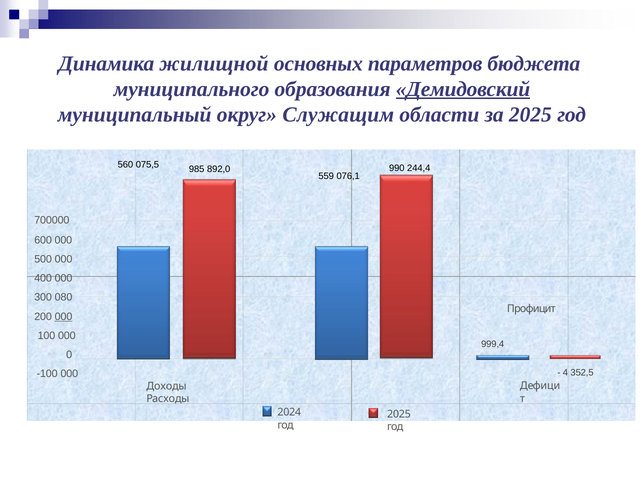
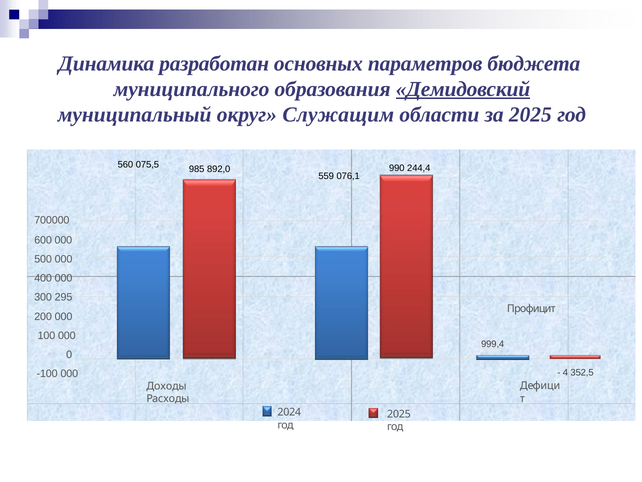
жилищной: жилищной -> разработан (214, 63)
080: 080 -> 295 (64, 297)
000 underline: present -> none (64, 316)
